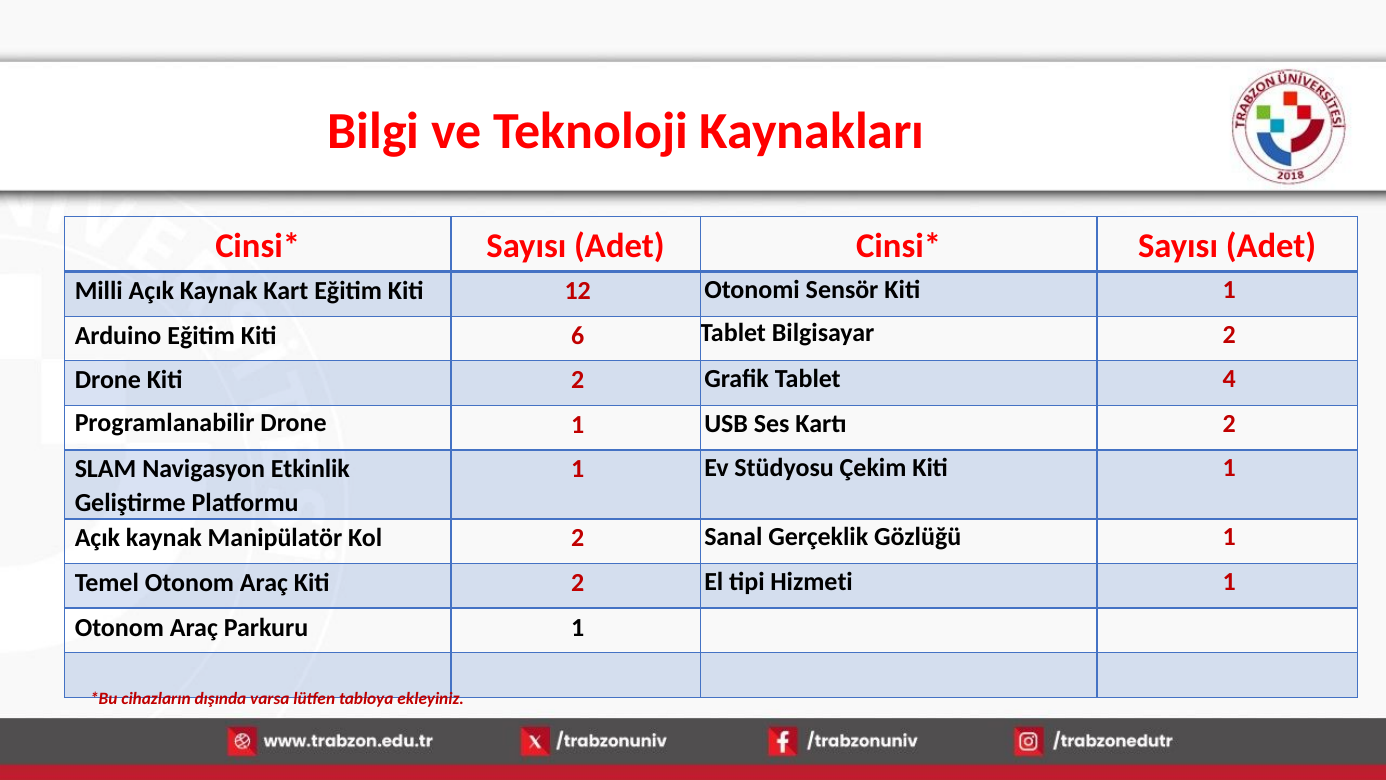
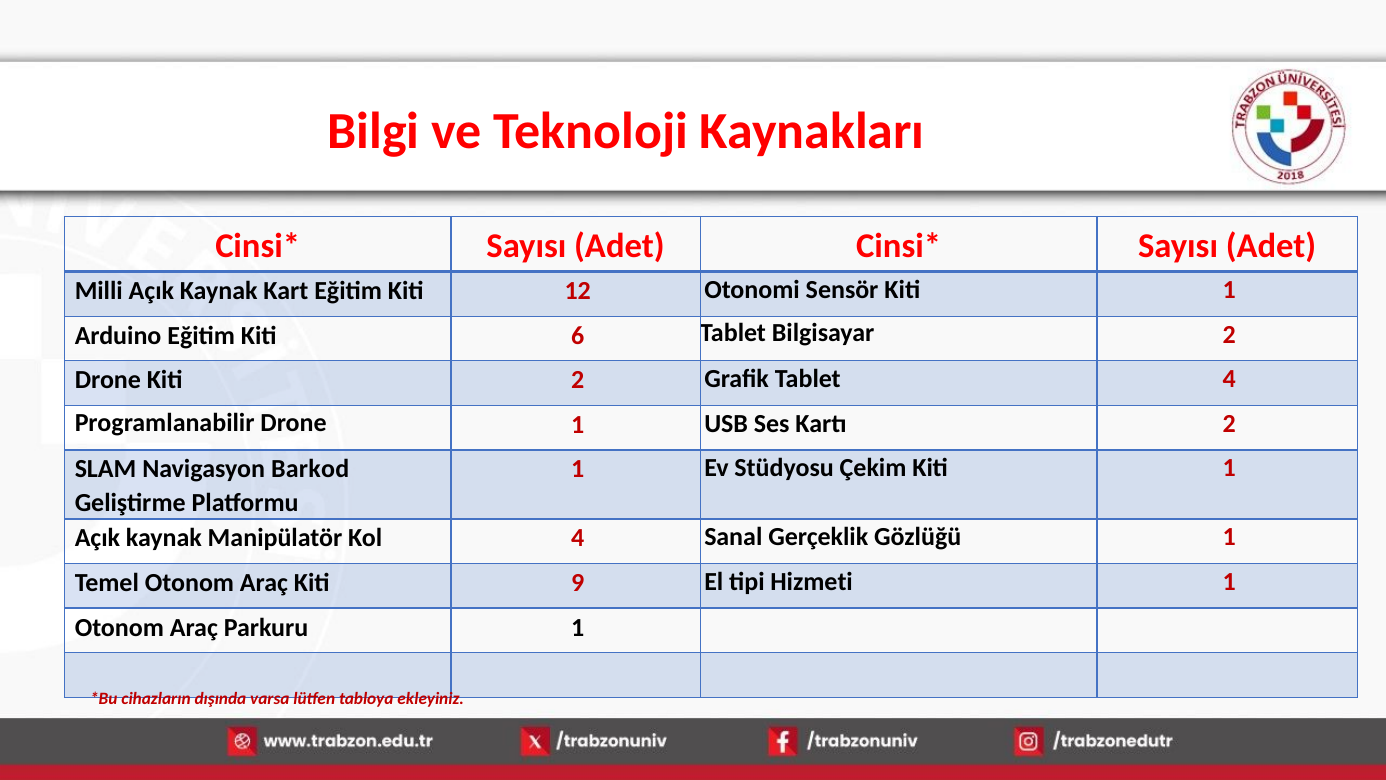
Etkinlik: Etkinlik -> Barkod (310, 469)
Kol 2: 2 -> 4 (578, 538)
Araç Kiti 2: 2 -> 9 (578, 583)
